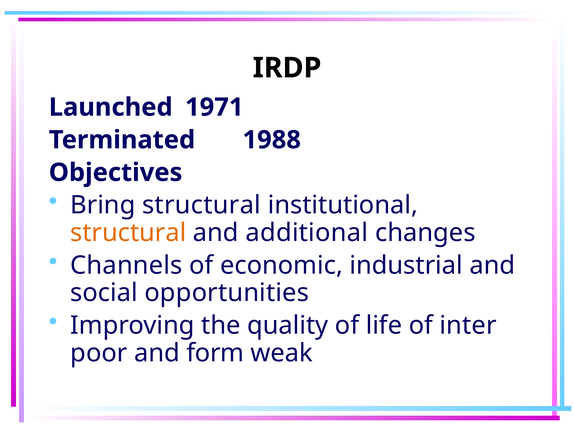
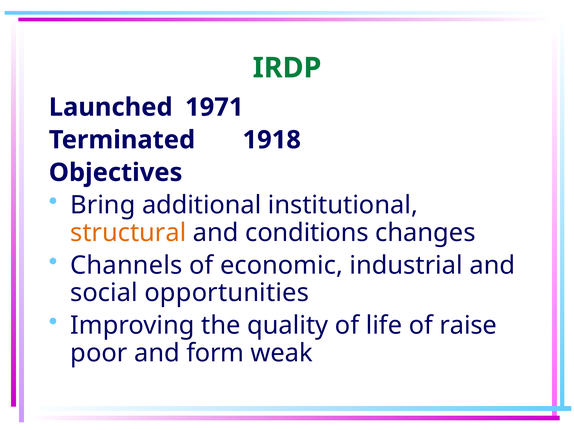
IRDP colour: black -> green (287, 68)
1988: 1988 -> 1918 (272, 140)
Bring structural: structural -> additional (202, 205)
additional: additional -> conditions (307, 233)
inter: inter -> raise (468, 326)
